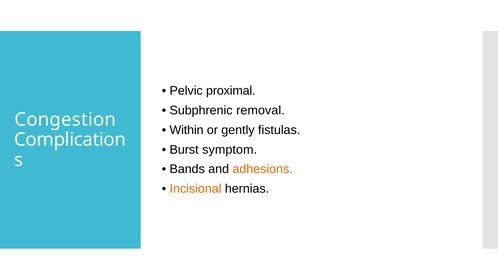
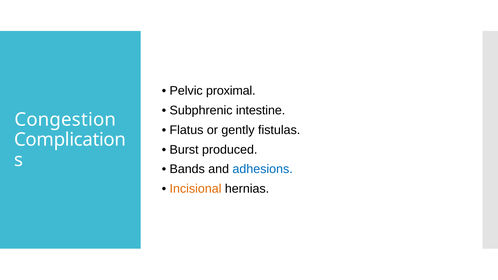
removal: removal -> intestine (261, 110)
Within: Within -> Flatus (186, 130)
symptom: symptom -> produced (230, 150)
adhesions colour: orange -> blue (263, 169)
